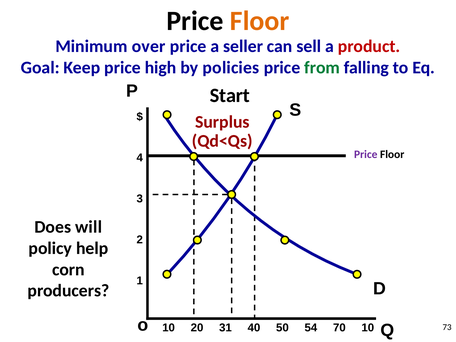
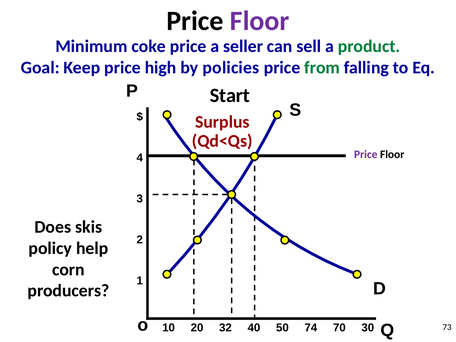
Floor colour: orange -> purple (260, 21)
over: over -> coke (149, 46)
product colour: red -> green (369, 46)
will: will -> skis (89, 227)
31: 31 -> 32 (225, 328)
54: 54 -> 74 (311, 328)
70 10: 10 -> 30 (368, 328)
